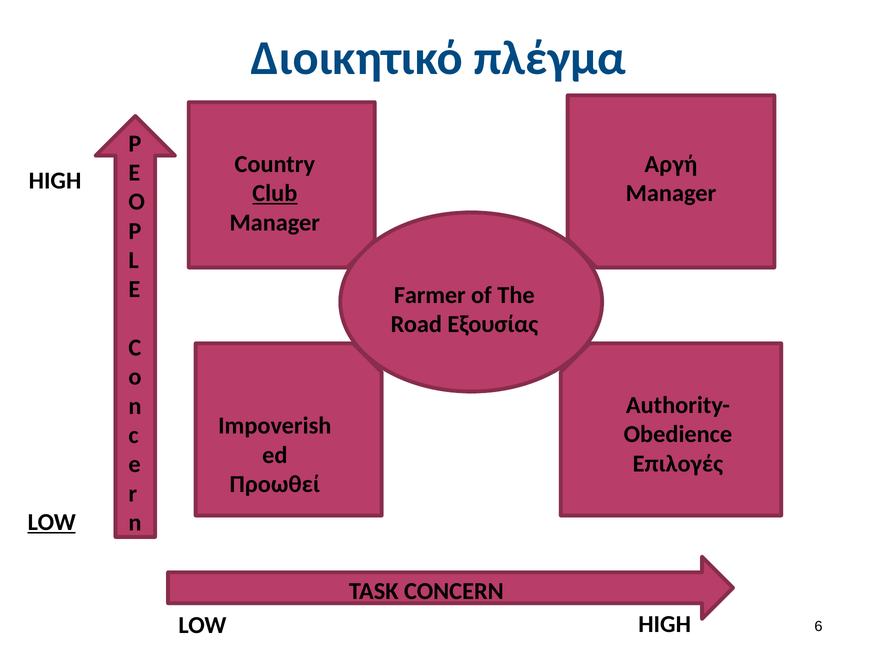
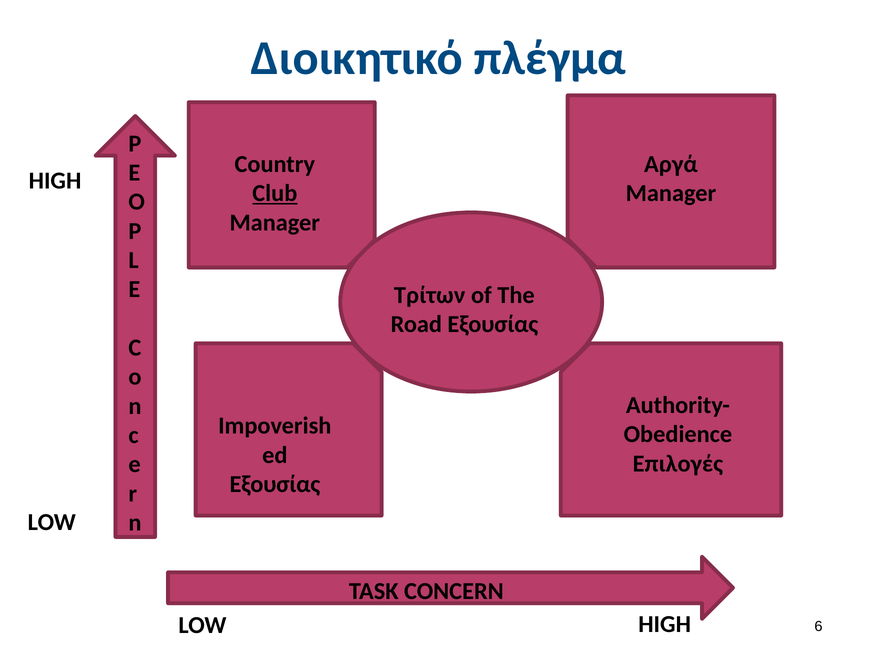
Αργή: Αργή -> Αργά (671, 164)
Farmer: Farmer -> Τρίτων (430, 295)
Προωθεί: Προωθεί -> Εξουσίας (275, 484)
LOW underline: present -> none (52, 523)
